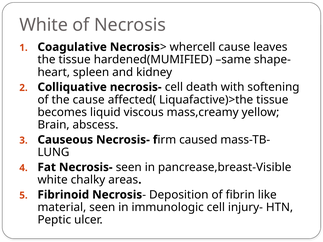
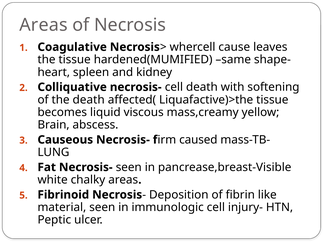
White: White -> Areas (43, 25)
the cause: cause -> death (89, 100)
